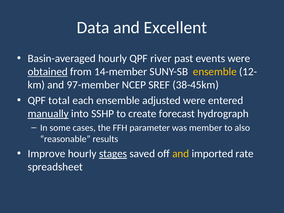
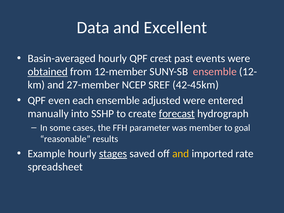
river: river -> crest (161, 58)
14-member: 14-member -> 12-member (121, 72)
ensemble colour: yellow -> pink (215, 72)
97-member: 97-member -> 27-member (93, 85)
38-45km: 38-45km -> 42-45km (196, 85)
total: total -> even (59, 100)
manually underline: present -> none (48, 114)
forecast underline: none -> present (177, 114)
also: also -> goal (242, 128)
Improve: Improve -> Example (47, 154)
